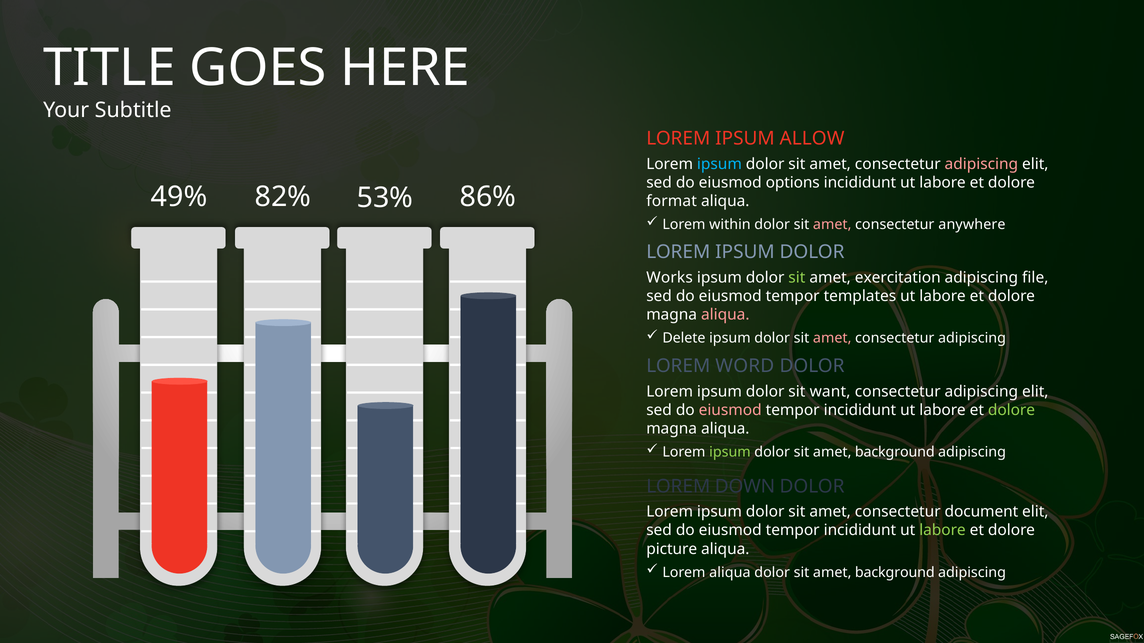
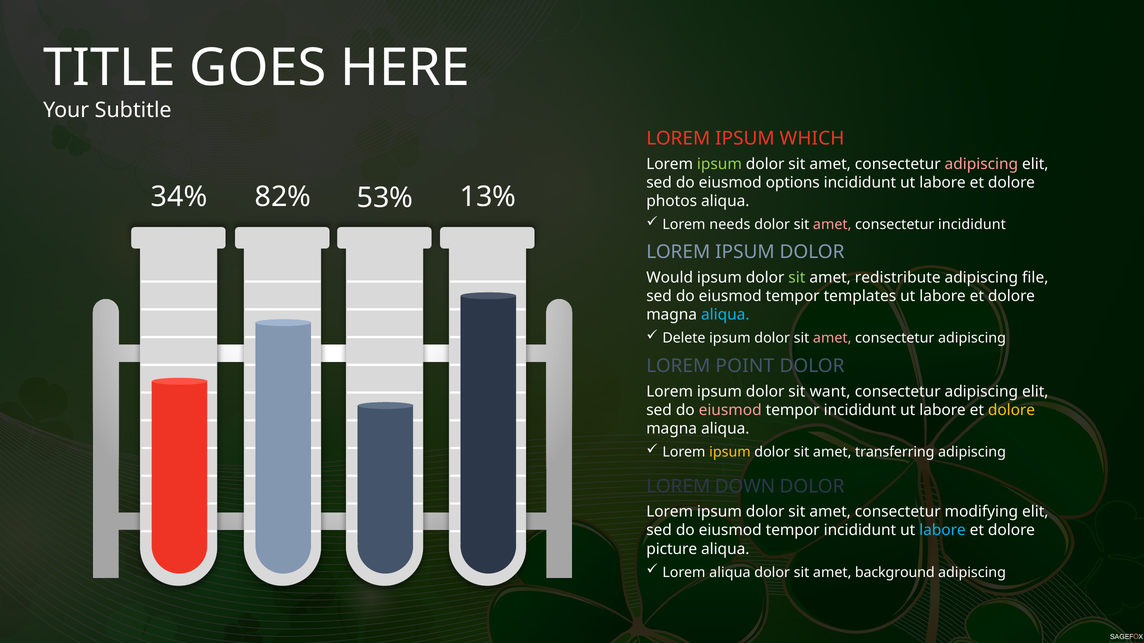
ALLOW: ALLOW -> WHICH (812, 139)
ipsum colour: light blue -> light green (719, 164)
49%: 49% -> 34% (179, 197)
86%: 86% -> 13% (488, 197)
format: format -> photos (672, 201)
within: within -> needs (730, 225)
consectetur anywhere: anywhere -> incididunt (972, 225)
Works: Works -> Would (670, 278)
exercitation: exercitation -> redistribute (898, 278)
aliqua colour: pink -> light blue (725, 315)
WORD: WORD -> POINT (745, 366)
dolore colour: light green -> yellow (1011, 410)
ipsum colour: light green -> yellow (730, 452)
background: background -> transferring (895, 452)
document: document -> modifying (981, 512)
labore colour: light green -> light blue (943, 531)
